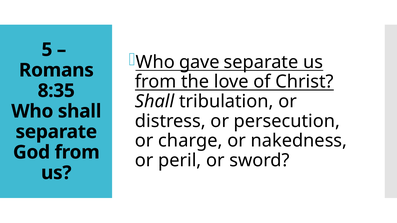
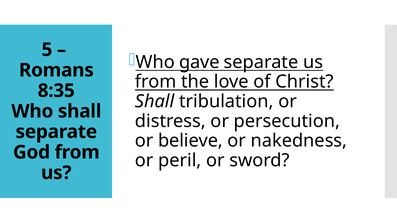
charge: charge -> believe (190, 141)
